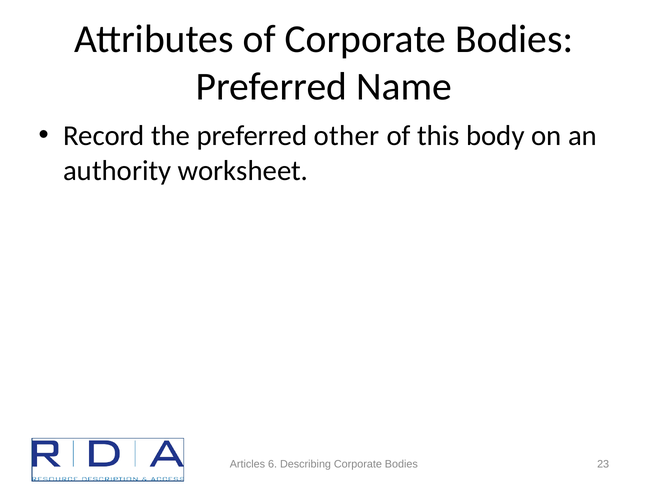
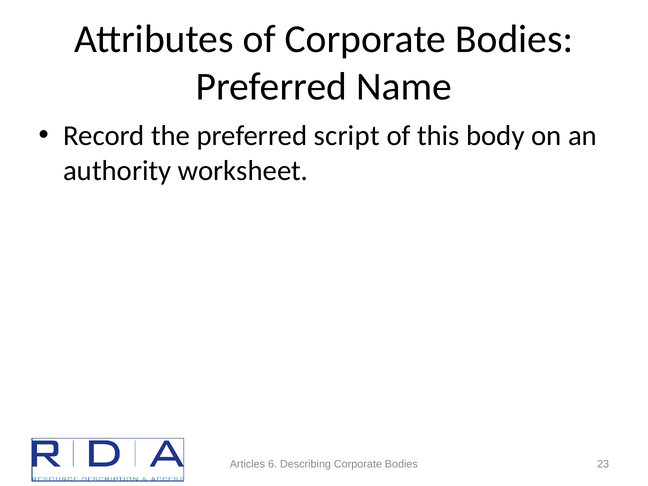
other: other -> script (347, 136)
